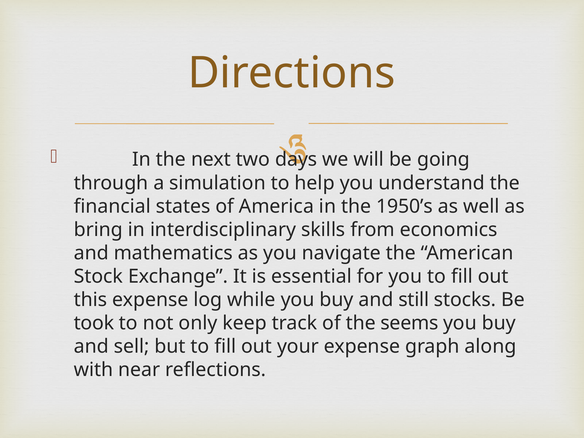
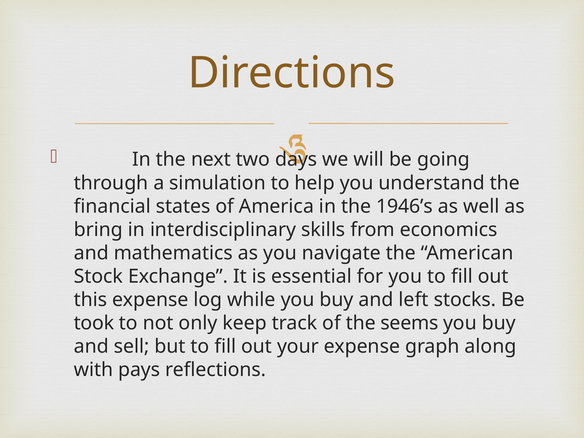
1950’s: 1950’s -> 1946’s (405, 206)
still: still -> left (414, 300)
near: near -> pays (139, 370)
